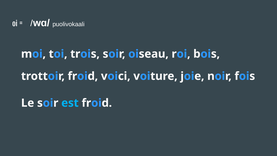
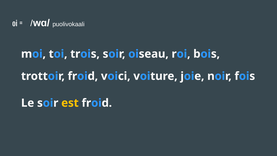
est colour: light blue -> yellow (70, 103)
